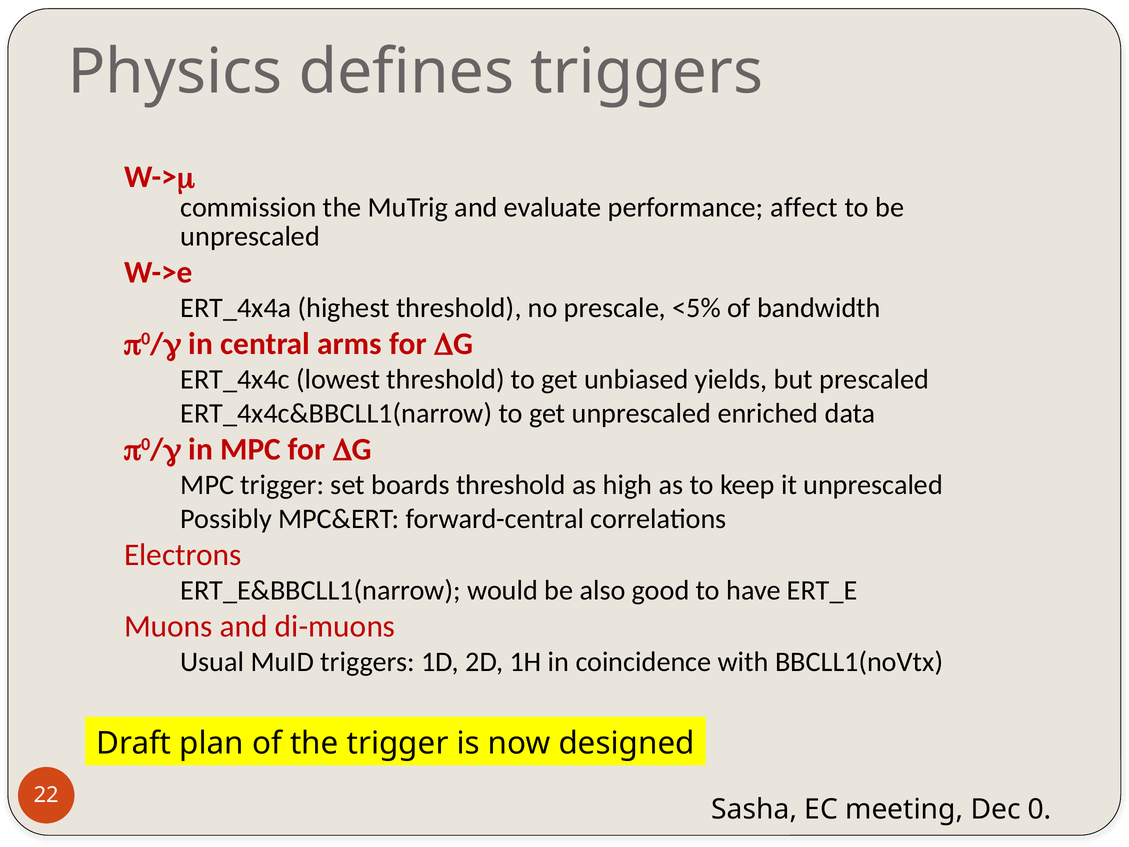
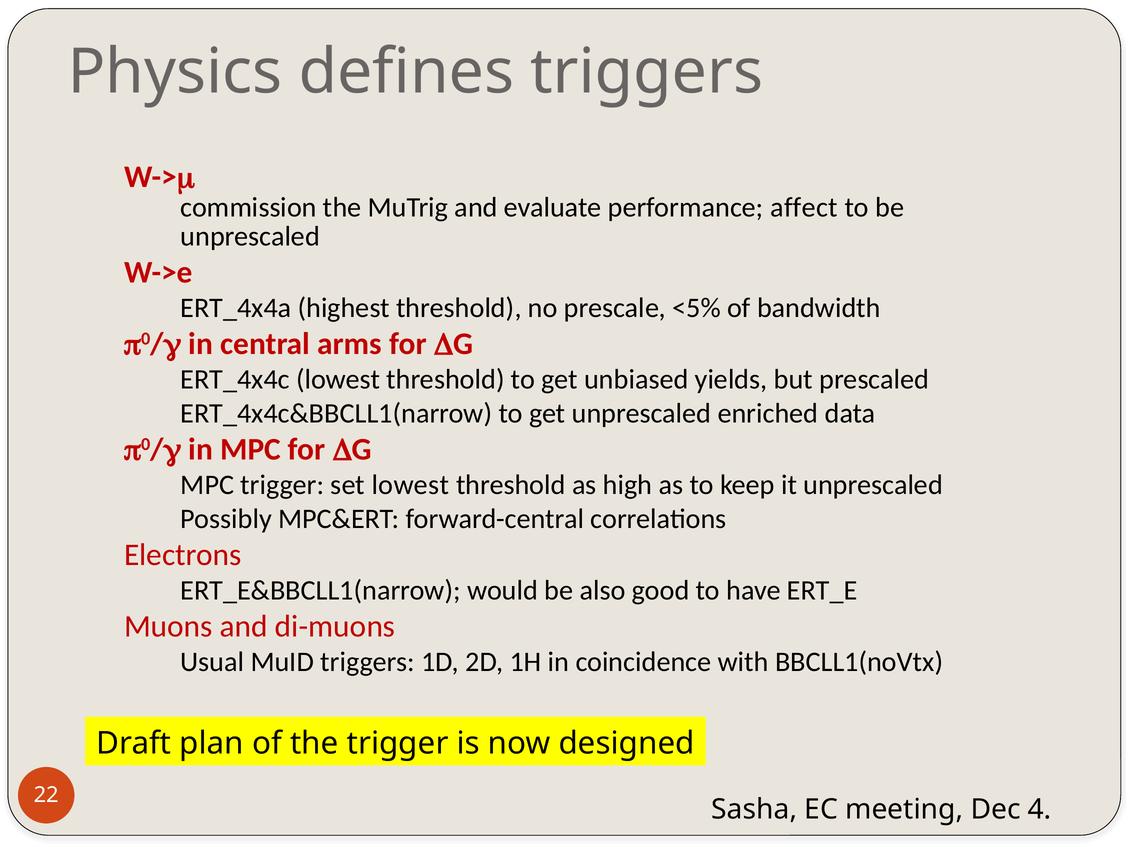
set boards: boards -> lowest (410, 485)
0: 0 -> 4 (1040, 809)
